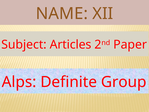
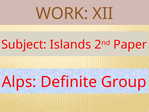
NAME: NAME -> WORK (62, 14)
Articles: Articles -> Islands (70, 45)
